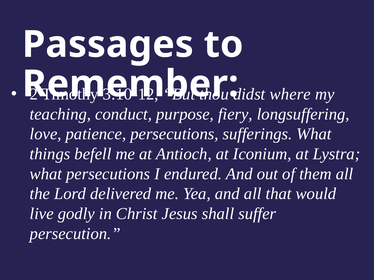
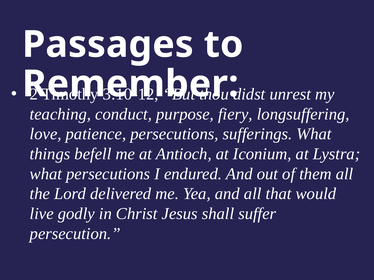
where: where -> unrest (290, 94)
